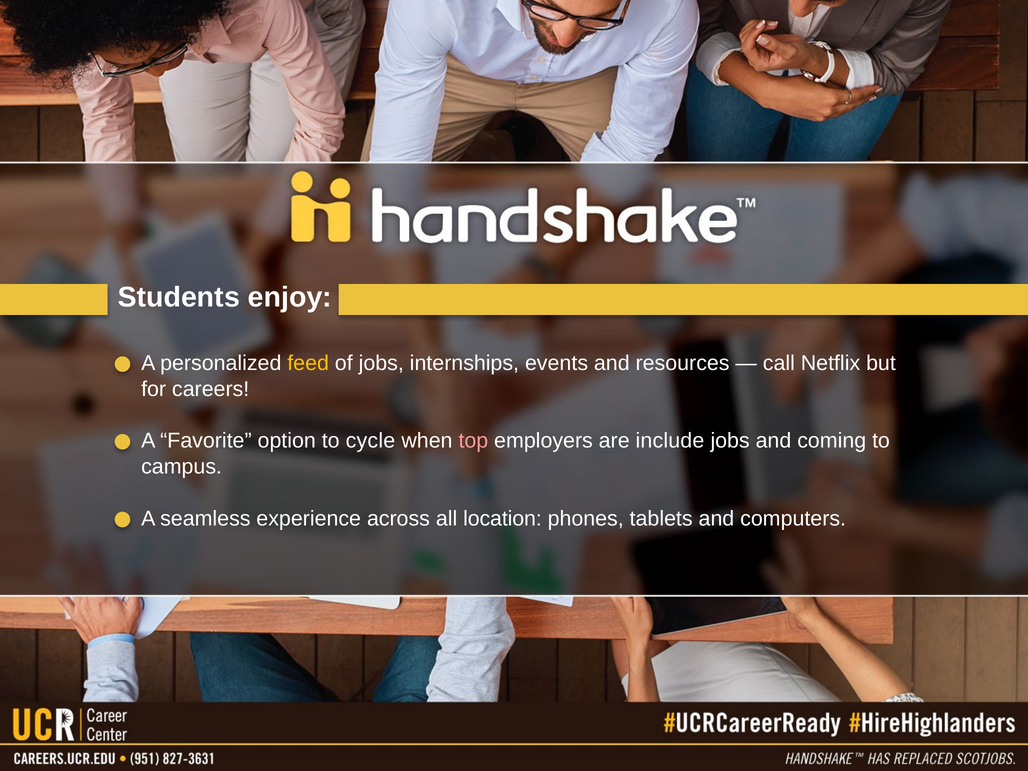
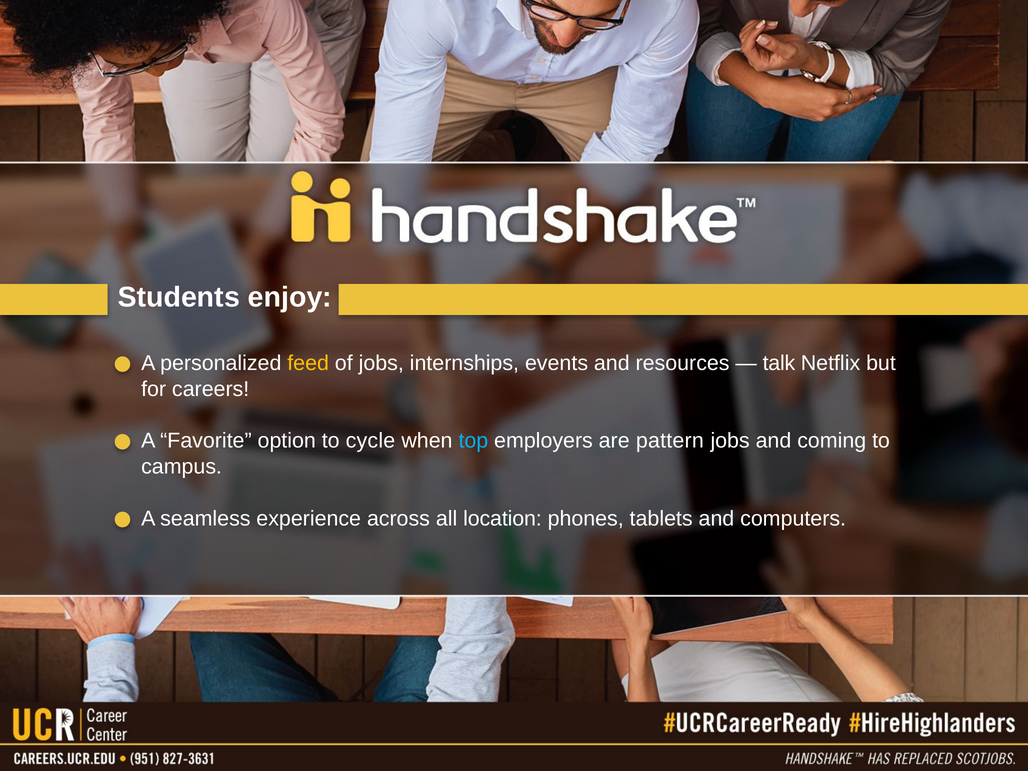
call: call -> talk (779, 363)
top colour: pink -> light blue (473, 441)
include: include -> pattern (670, 441)
